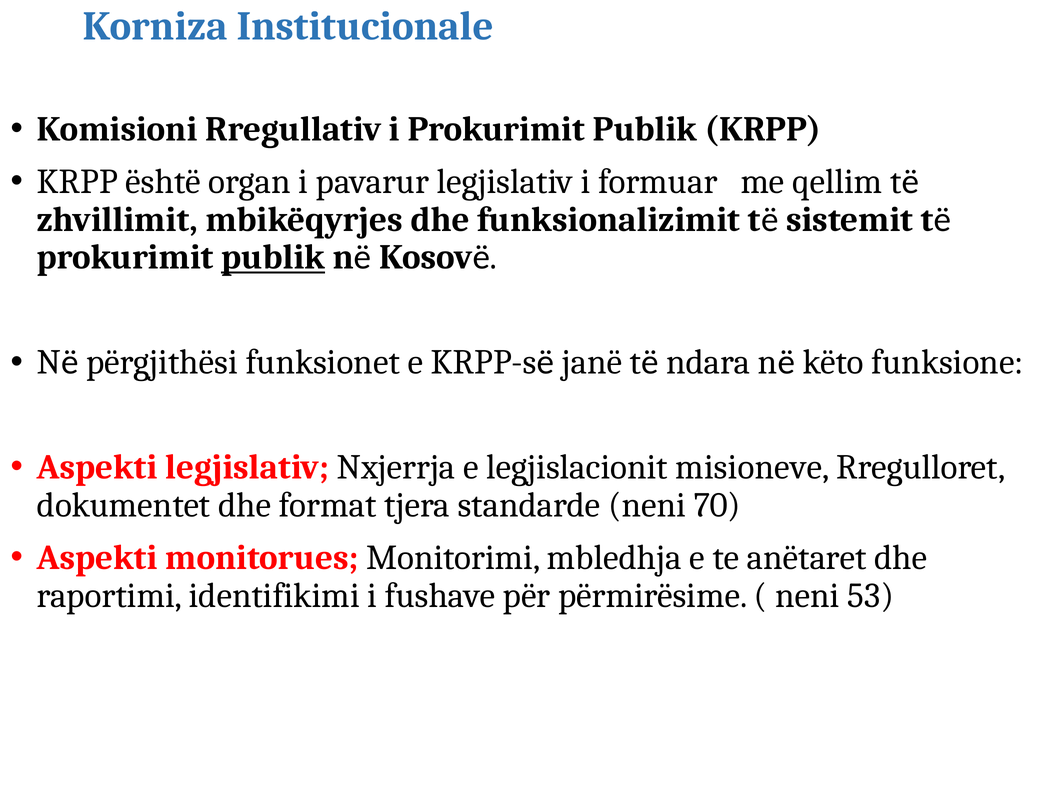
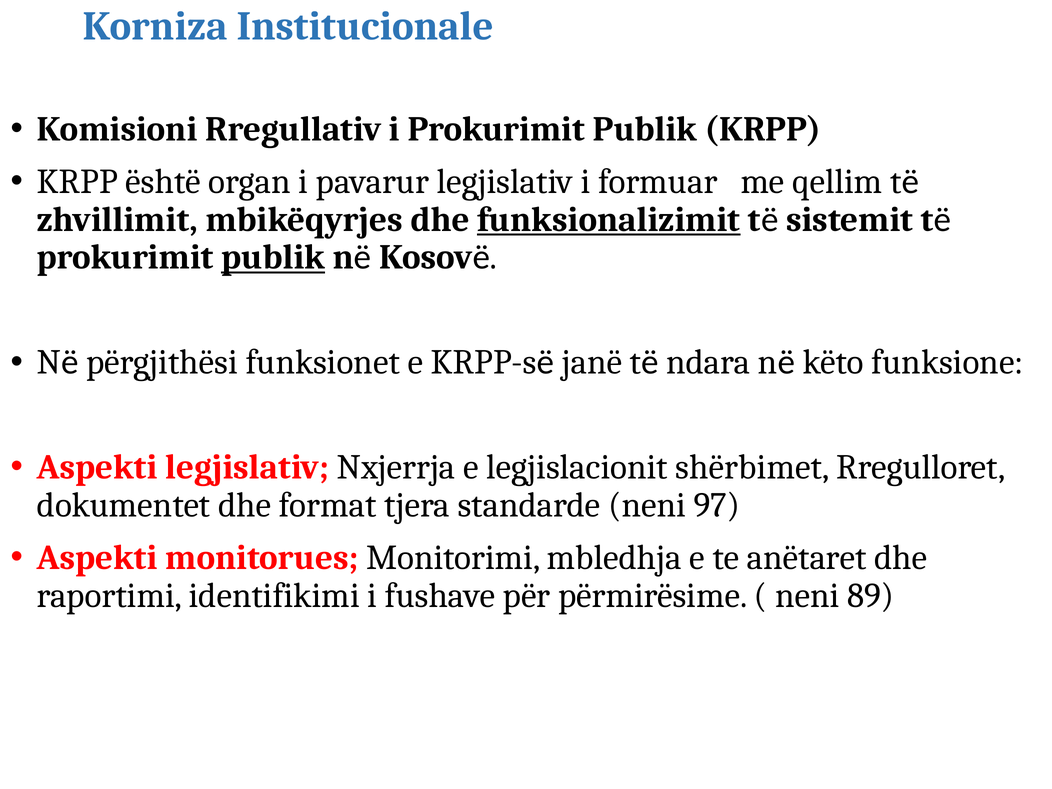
funksionalizimit underline: none -> present (609, 220)
misioneve: misioneve -> shërbimet (752, 467)
70: 70 -> 97 (717, 505)
53: 53 -> 89 (871, 595)
